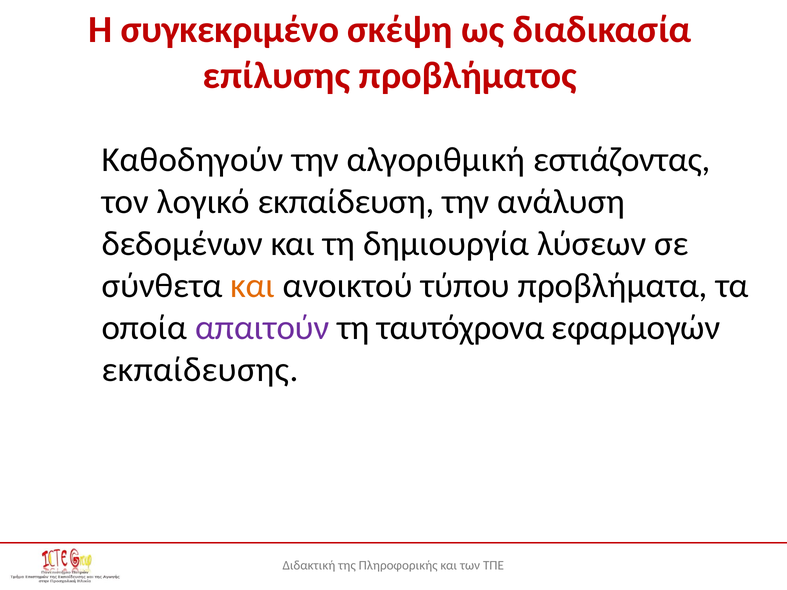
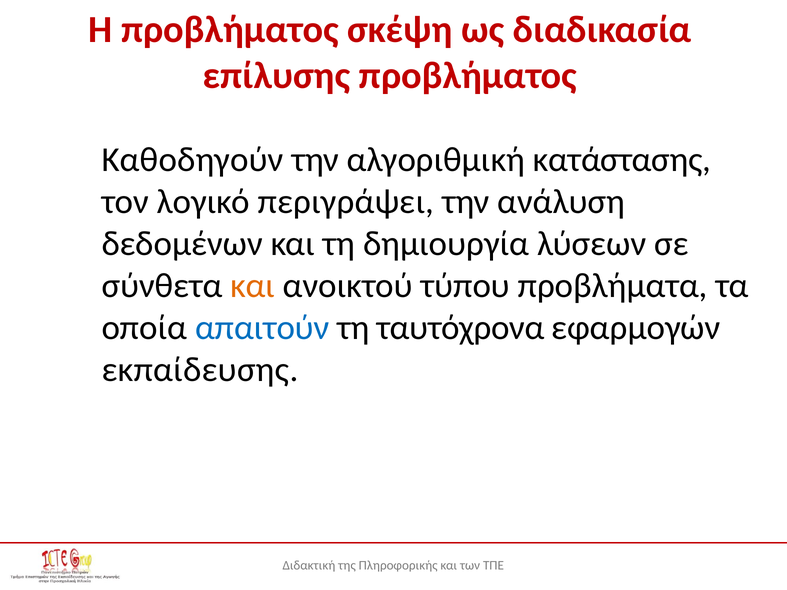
Η συγκεκριμένο: συγκεκριμένο -> προβλήματος (230, 30)
εστιάζοντας: εστιάζοντας -> κατάστασης (622, 160)
εκπαίδευση: εκπαίδευση -> περιγράψει (346, 202)
απαιτούν colour: purple -> blue (262, 328)
